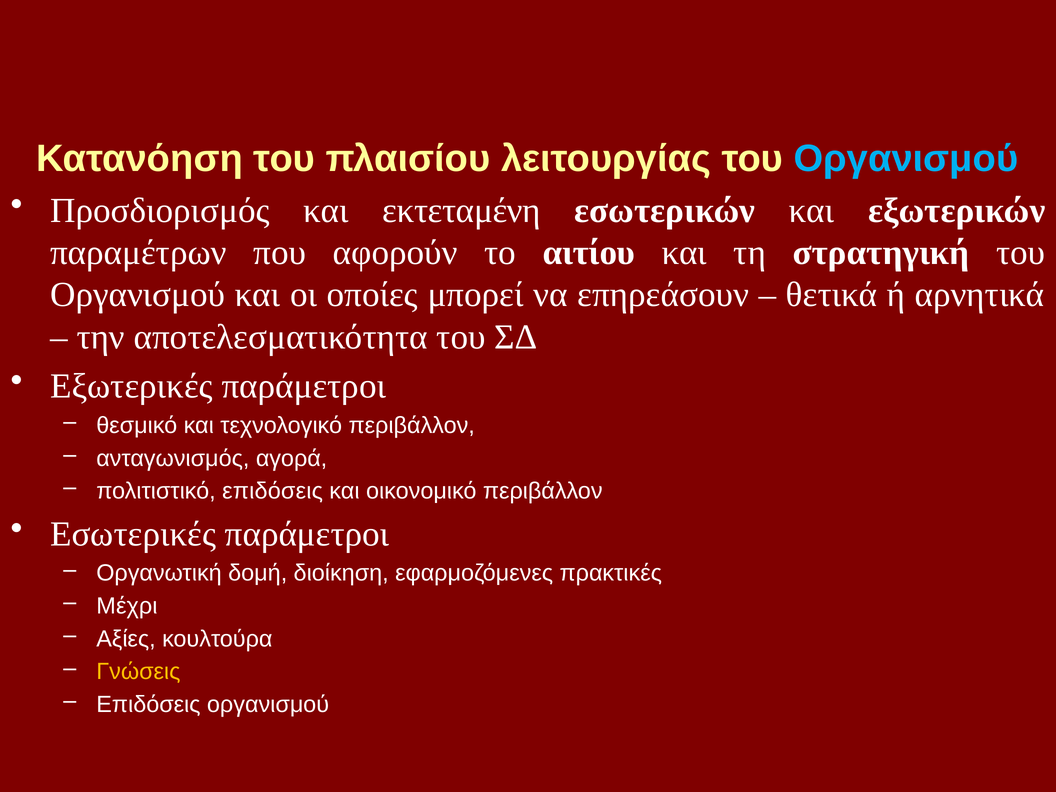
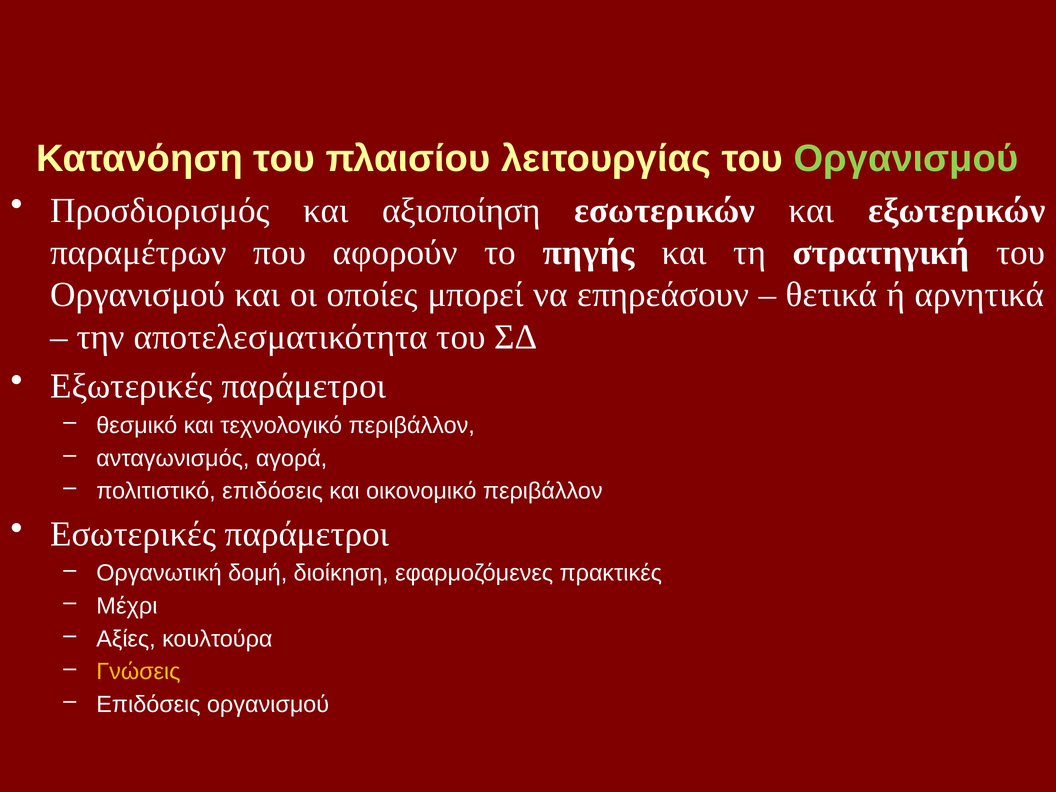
Οργανισμού colour: light blue -> light green (906, 159)
εκτεταμένη: εκτεταμένη -> αξιοποίηση (462, 210)
αιτίου: αιτίου -> πηγής (589, 253)
